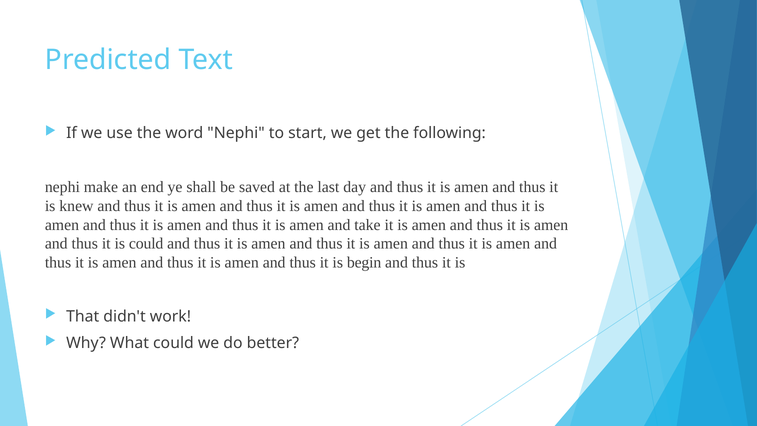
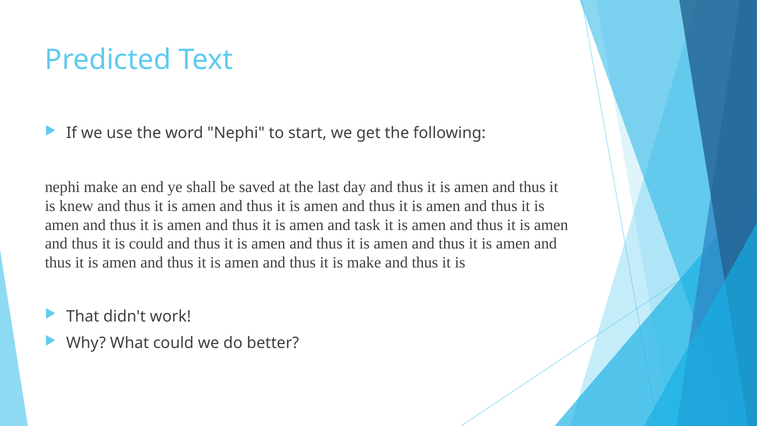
take: take -> task (367, 225)
is begin: begin -> make (364, 263)
